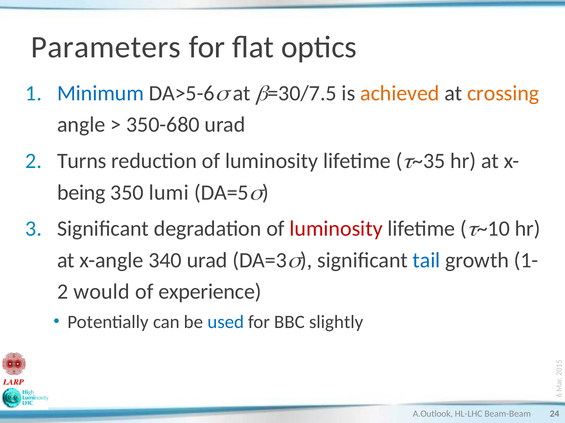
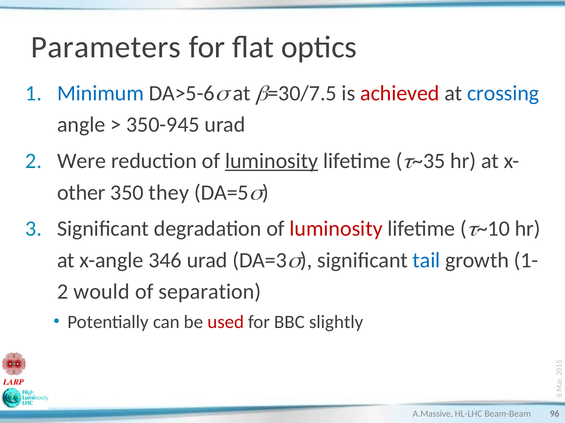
achieved colour: orange -> red (400, 93)
crossing colour: orange -> blue (503, 93)
350-680: 350-680 -> 350-945 (163, 125)
Turns: Turns -> Were (82, 161)
luminosity underline: none -> present (272, 161)
being: being -> other (81, 193)
lumi: lumi -> they (169, 193)
340: 340 -> 346 (165, 261)
experience: experience -> separation (210, 292)
used colour: blue -> red (226, 323)
A.Outlook: A.Outlook -> A.Massive (433, 414)
24: 24 -> 96 (555, 414)
